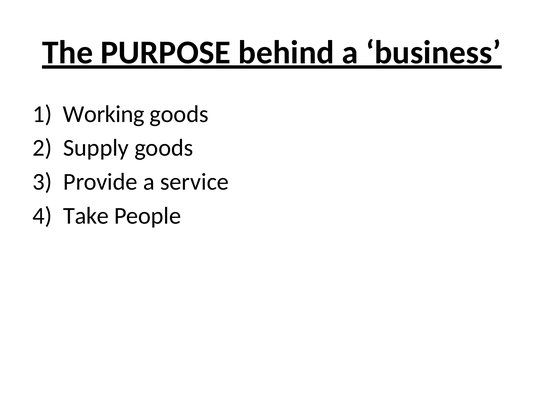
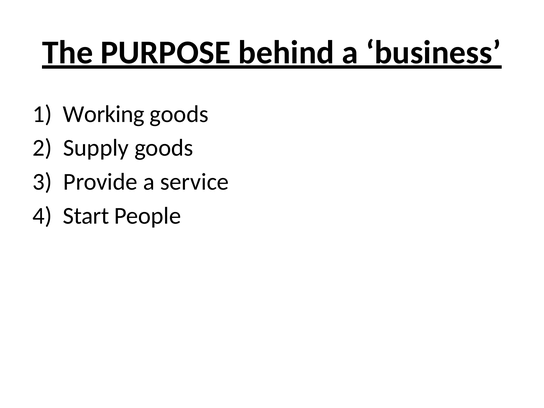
Take: Take -> Start (86, 216)
